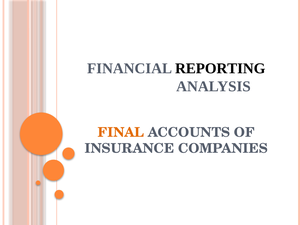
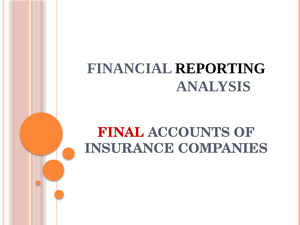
FINAL colour: orange -> red (121, 132)
